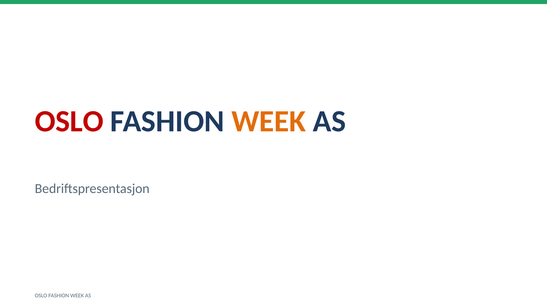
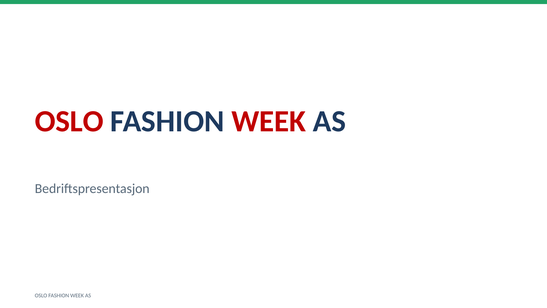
WEEK colour: orange -> red (269, 121)
